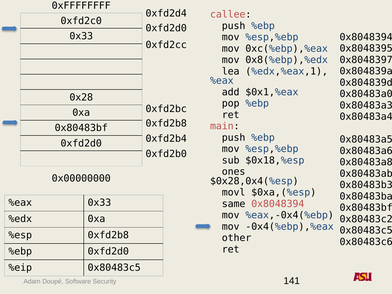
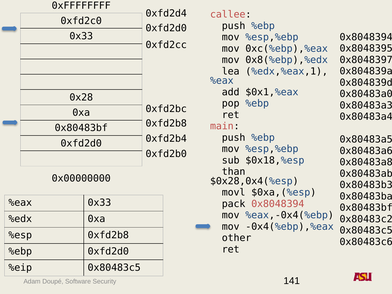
ones: ones -> than (234, 172)
same: same -> pack (234, 204)
